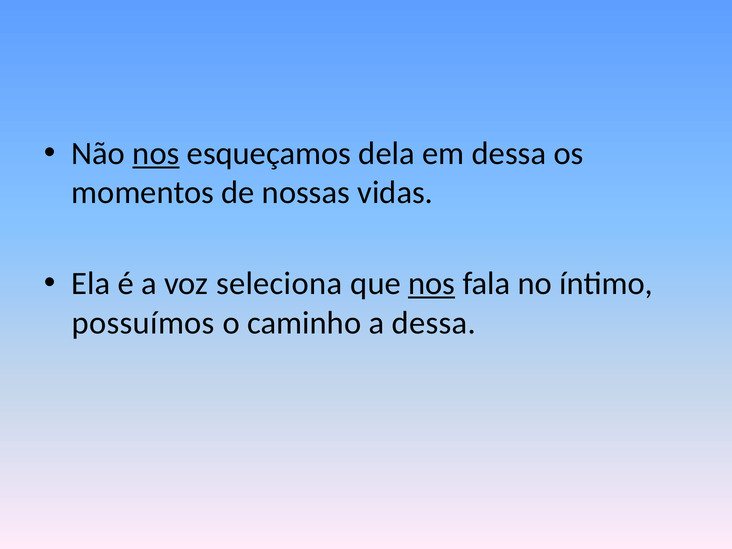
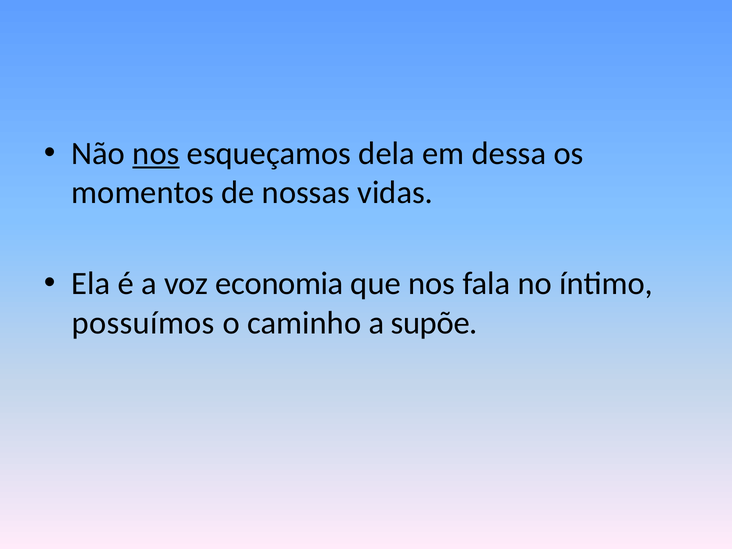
seleciona: seleciona -> economia (279, 284)
nos underline: present -> none (432, 284)
a dessa: dessa -> supõe (434, 323)
